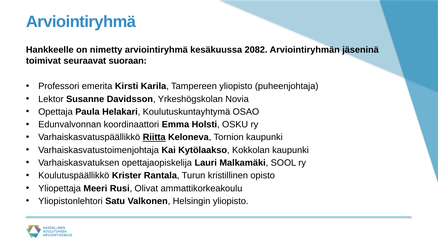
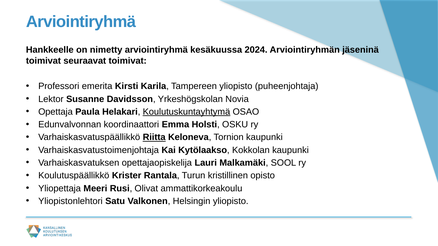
2082: 2082 -> 2024 (256, 50)
seuraavat suoraan: suoraan -> toimivat (128, 61)
Koulutuskuntayhtymä underline: none -> present (186, 112)
